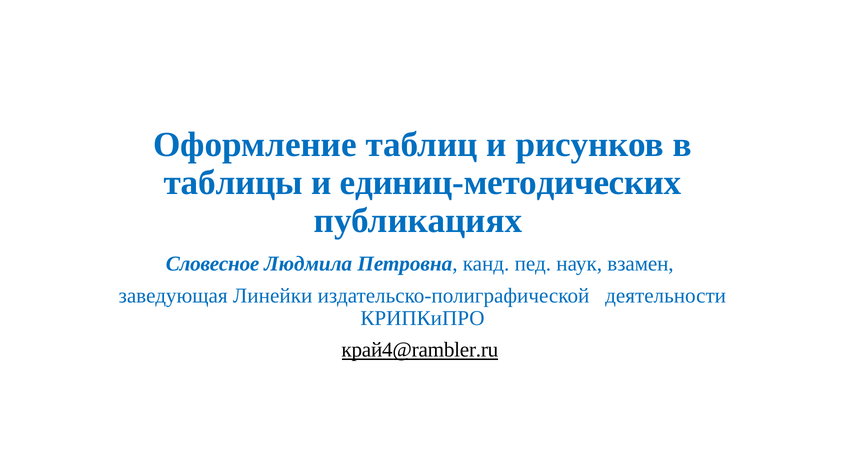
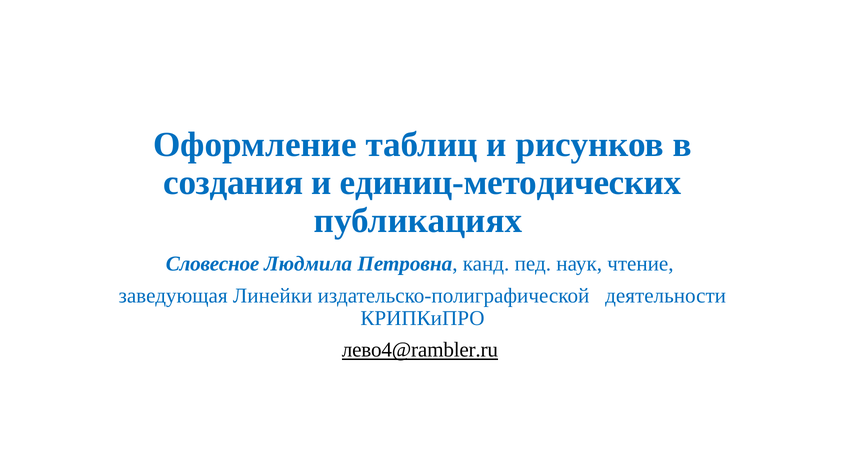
таблицы: таблицы -> создания (233, 183)
взамен: взамен -> чтение (640, 264)
край4@rambler.ru: край4@rambler.ru -> лево4@rambler.ru (420, 350)
